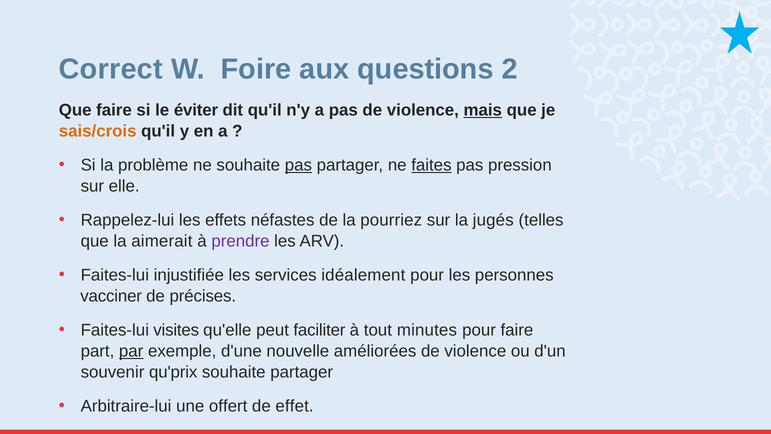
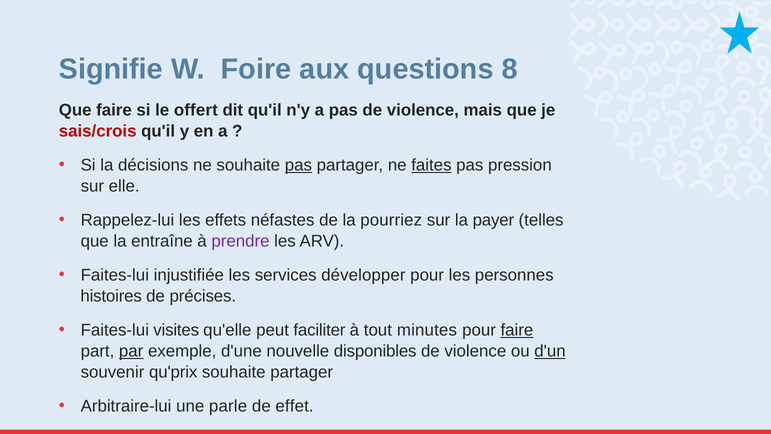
Correct: Correct -> Signifie (111, 69)
2: 2 -> 8 (510, 69)
éviter: éviter -> offert (196, 110)
mais underline: present -> none (483, 110)
sais/crois colour: orange -> red (98, 131)
problème: problème -> décisions (153, 165)
jugés: jugés -> payer (493, 220)
aimerait: aimerait -> entraîne (162, 241)
idéalement: idéalement -> développer (363, 275)
vacciner: vacciner -> histoires (111, 296)
faire underline: none -> present (517, 330)
améliorées: améliorées -> disponibles (375, 351)
d'un underline: none -> present (550, 351)
offert: offert -> parle (228, 406)
